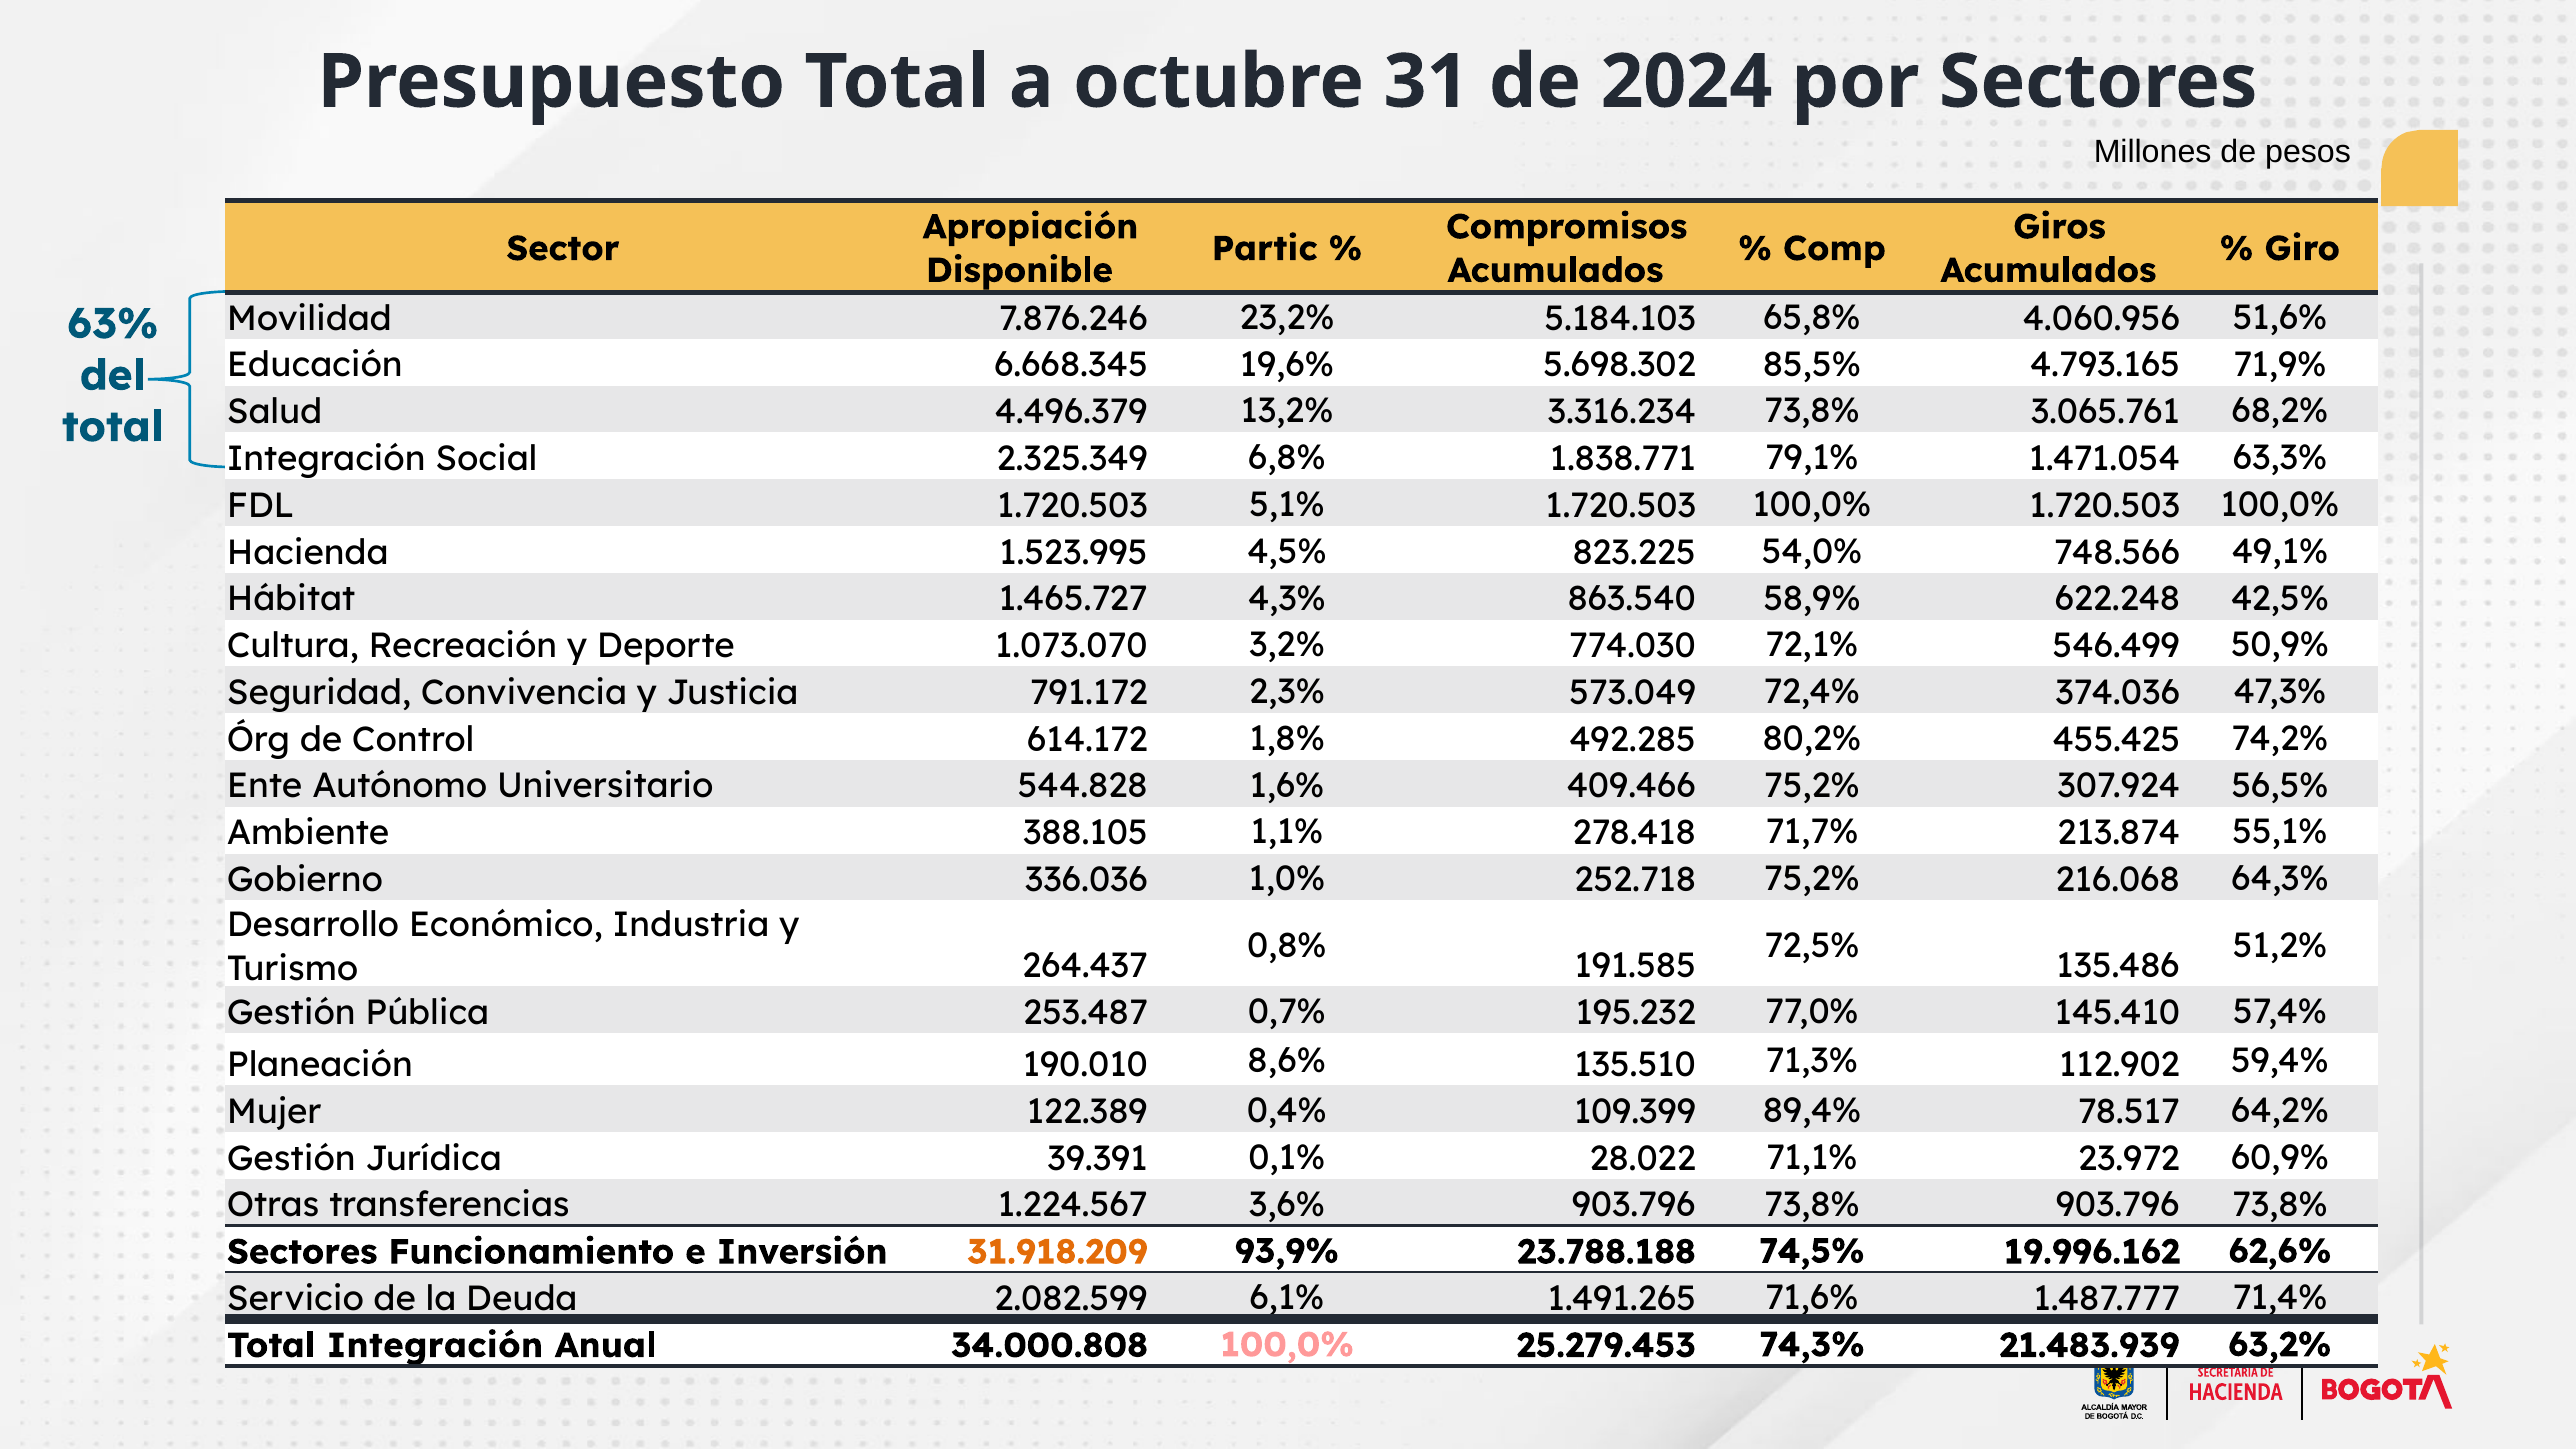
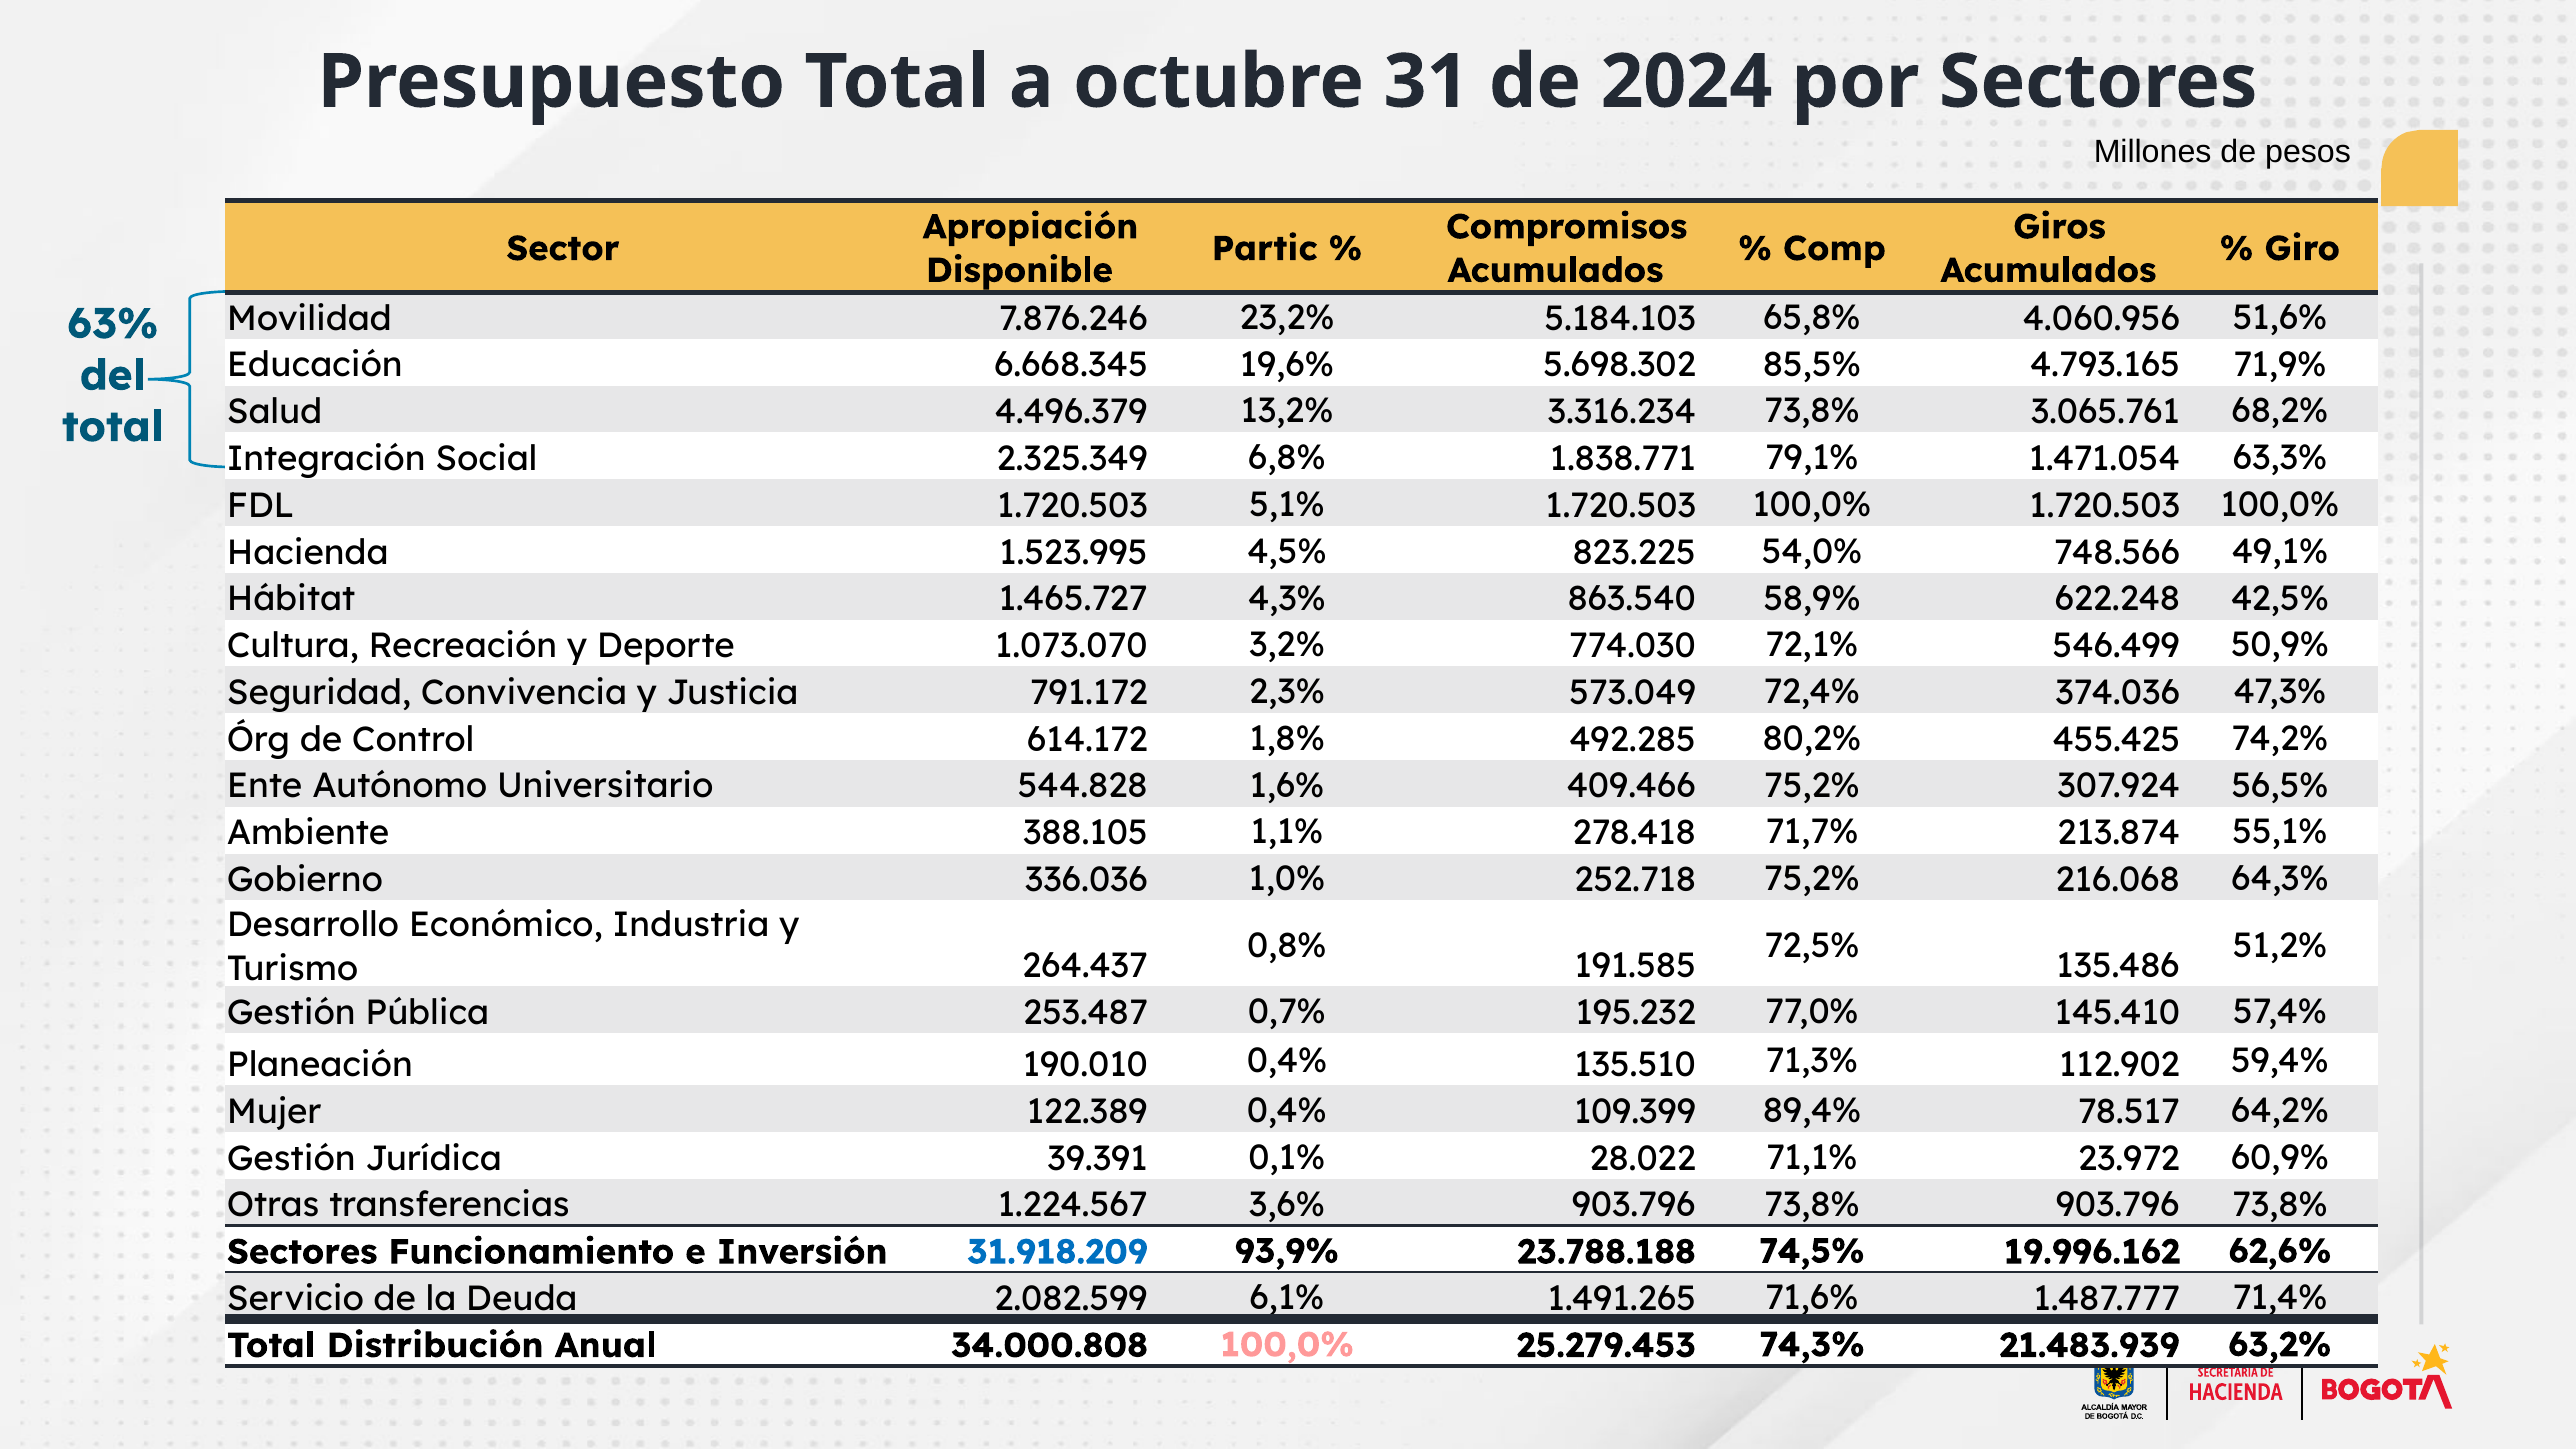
8,6%: 8,6% -> 0,4% (1287, 1061)
31.918.209 colour: orange -> blue (1057, 1252)
Total Integración: Integración -> Distribución (435, 1346)
